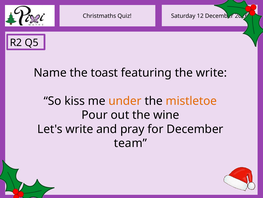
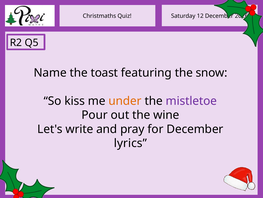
the write: write -> snow (212, 73)
mistletoe colour: orange -> purple (191, 101)
team: team -> lyrics (130, 143)
